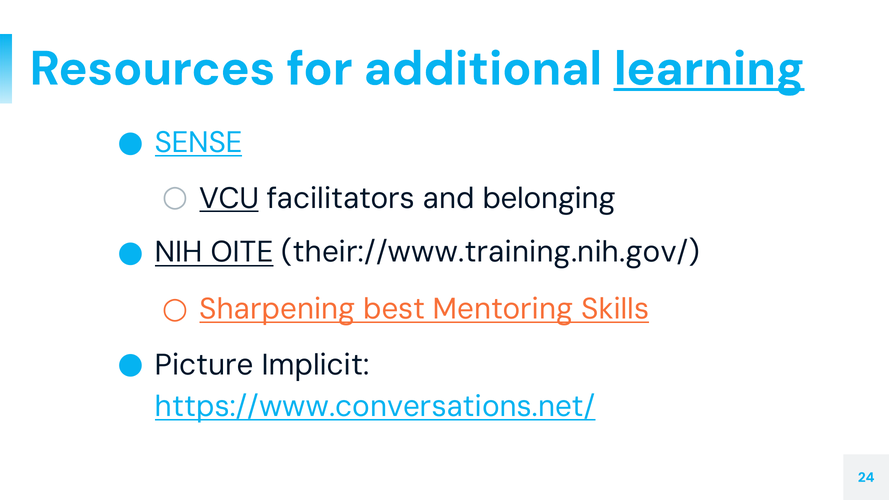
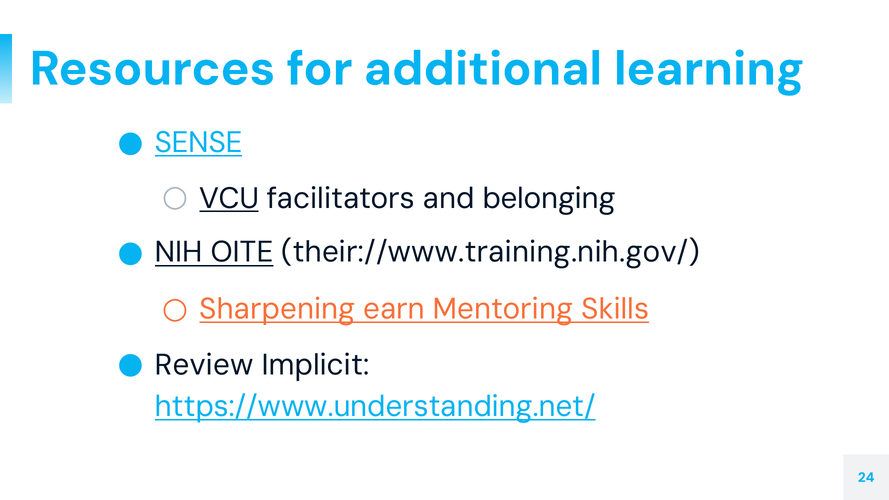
learning underline: present -> none (709, 69)
best: best -> earn (394, 309)
Picture: Picture -> Review (204, 365)
https://www.conversations.net/: https://www.conversations.net/ -> https://www.understanding.net/ (375, 406)
